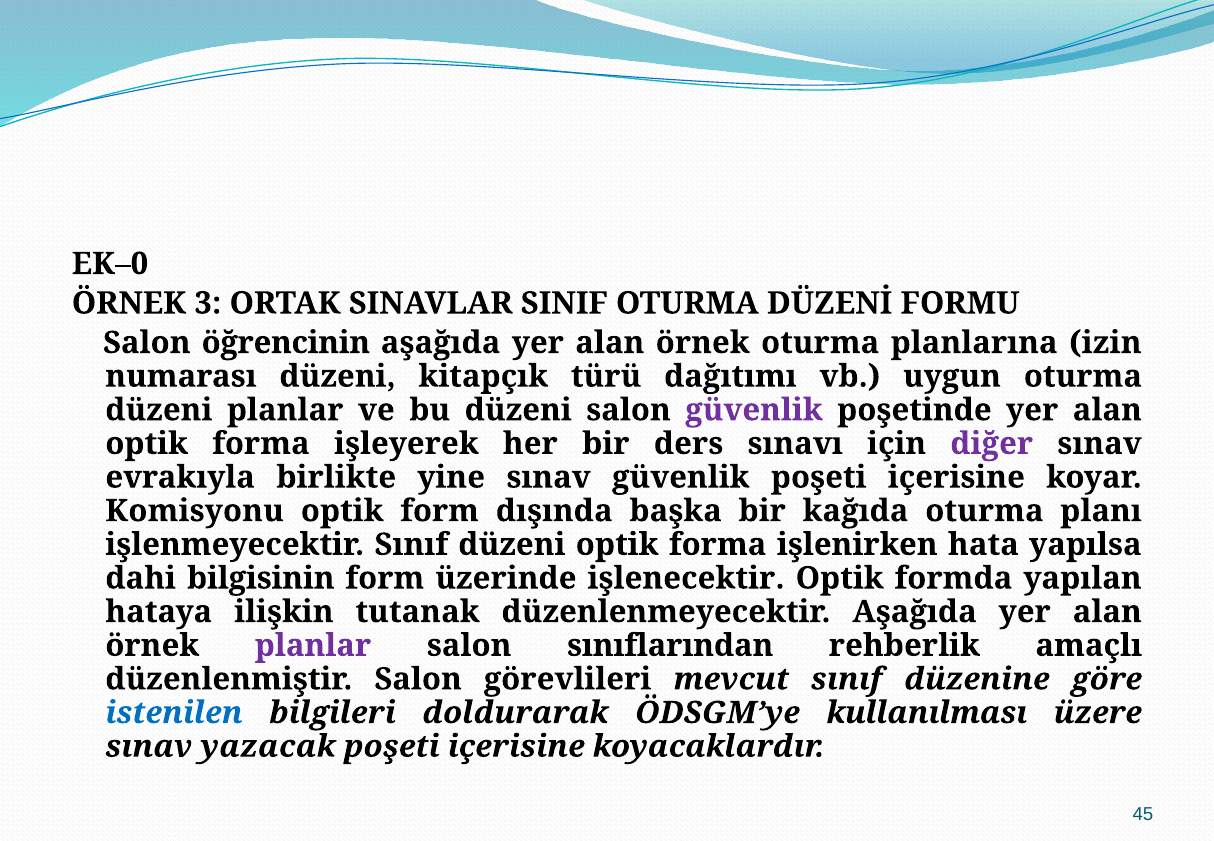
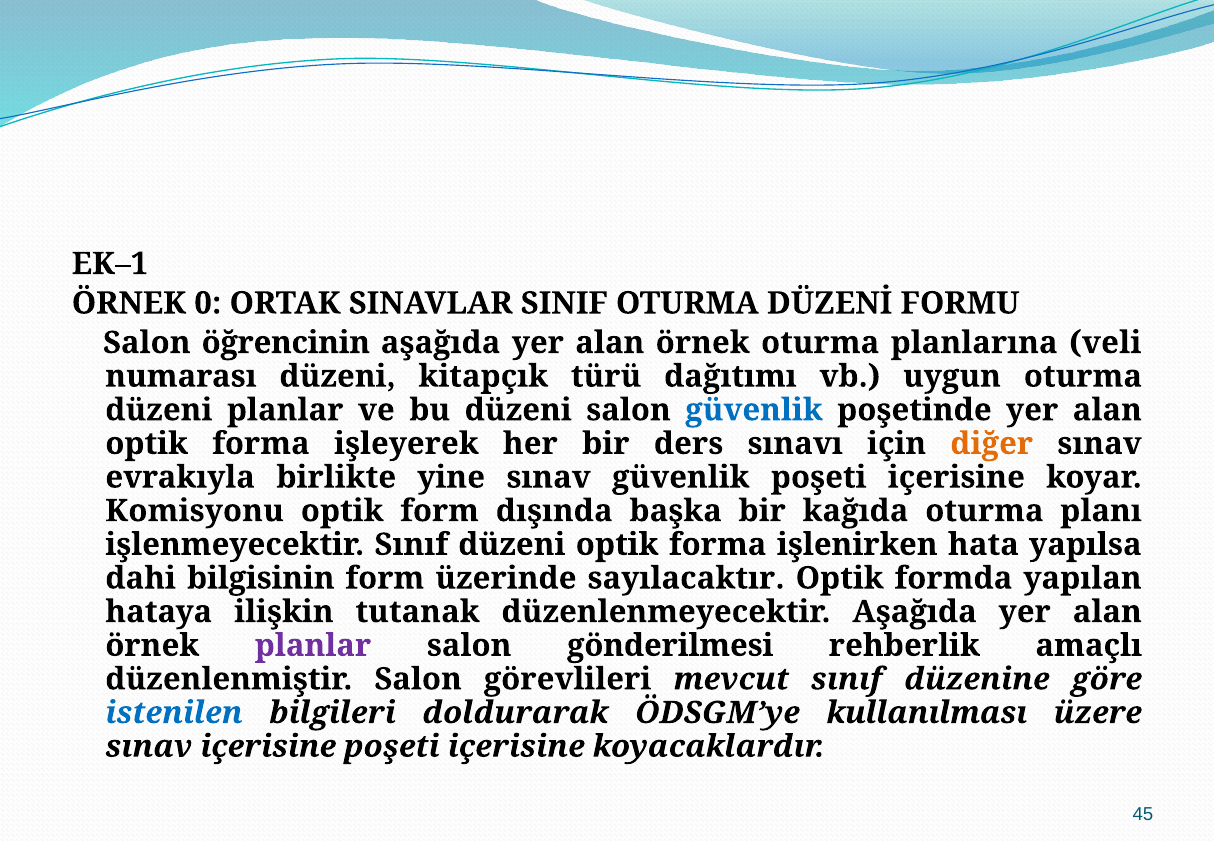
EK–0: EK–0 -> EK–1 (110, 264)
3: 3 -> 0 (208, 303)
izin: izin -> veli (1105, 343)
güvenlik colour: purple -> blue (754, 410)
diğer colour: purple -> orange (992, 443)
işlenecektir: işlenecektir -> sayılacaktır (686, 578)
sınıflarından: sınıflarından -> gönderilmesi (670, 645)
sınav yazacak: yazacak -> içerisine (268, 746)
